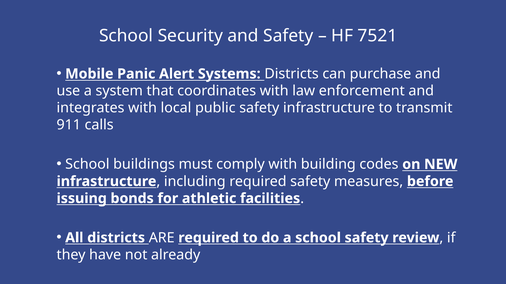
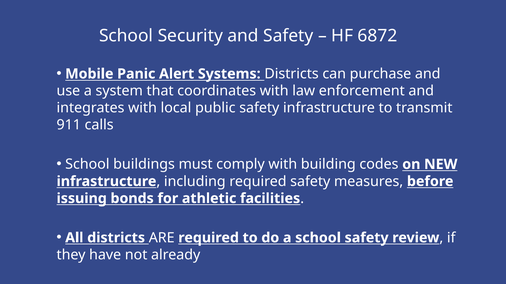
7521: 7521 -> 6872 (378, 36)
